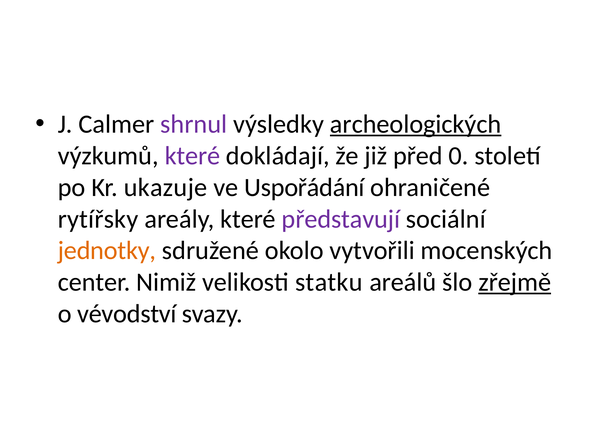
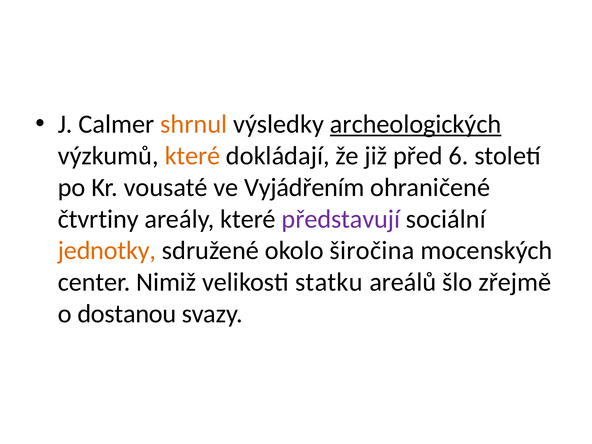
shrnul colour: purple -> orange (194, 124)
které colour: purple -> orange (192, 156)
0: 0 -> 6 (459, 156)
ukazuje: ukazuje -> vousaté (166, 187)
Uspořádání: Uspořádání -> Vyjádřením (304, 187)
rytířsky: rytířsky -> čtvrtiny (98, 219)
vytvořili: vytvořili -> širočina (372, 251)
zřejmě underline: present -> none (515, 282)
vévodství: vévodství -> dostanou (127, 314)
